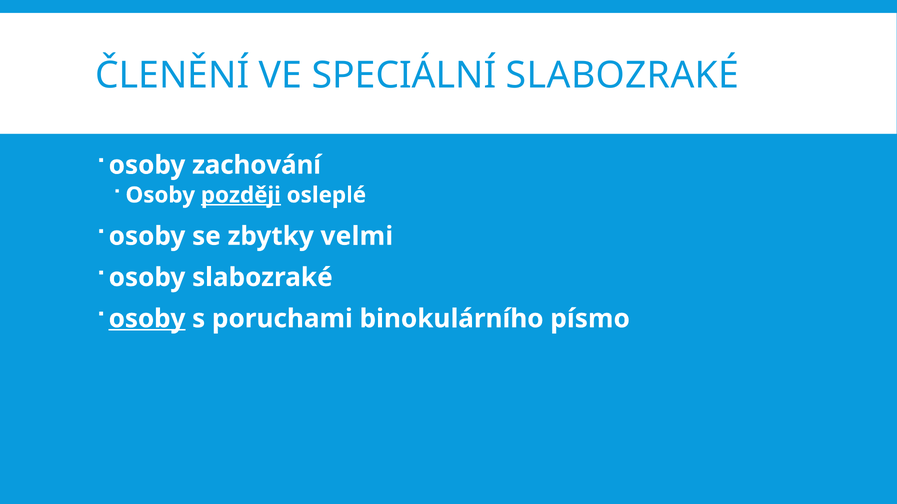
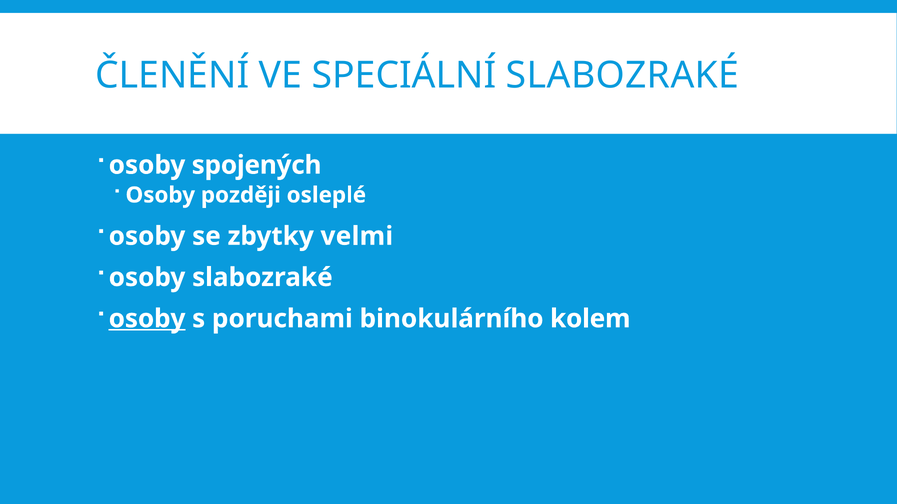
zachování: zachování -> spojených (257, 165)
později underline: present -> none (241, 195)
písmo: písmo -> kolem (590, 319)
